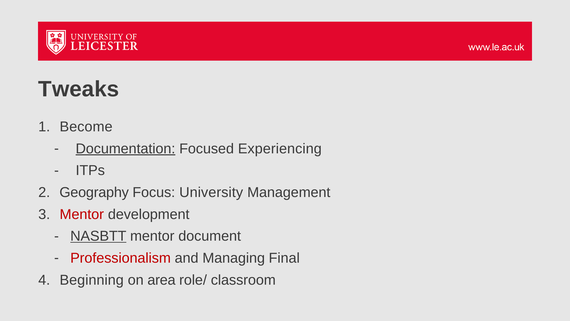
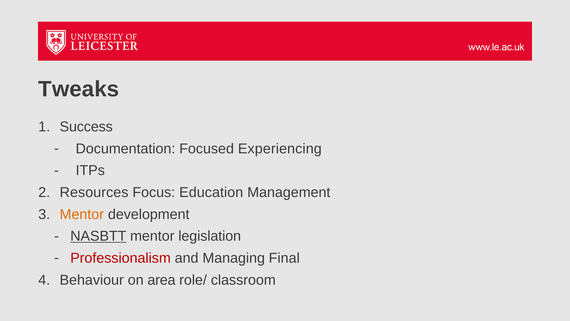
Become: Become -> Success (86, 127)
Documentation underline: present -> none (125, 149)
Geography: Geography -> Resources (94, 192)
University: University -> Education (211, 192)
Mentor colour: red -> orange (82, 214)
document: document -> legislation (210, 236)
Beginning: Beginning -> Behaviour (92, 280)
